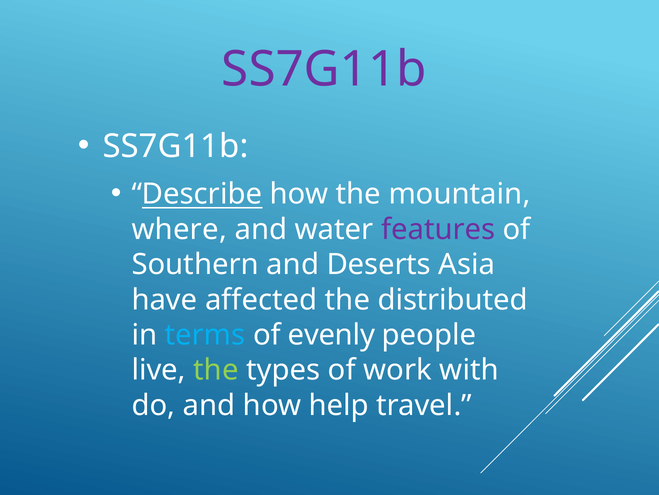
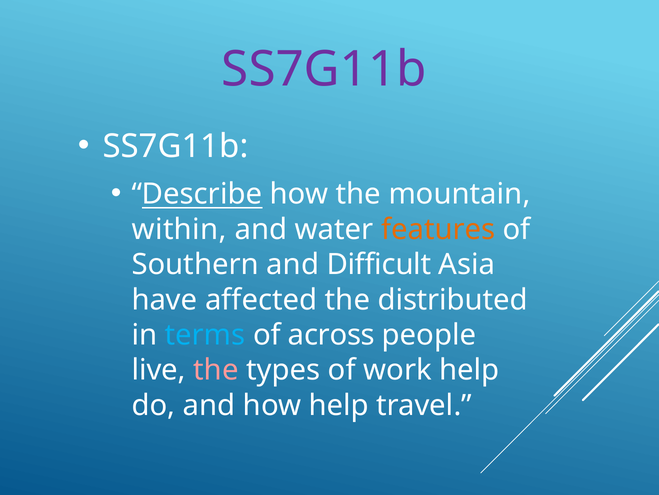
where: where -> within (179, 229)
features colour: purple -> orange (438, 229)
Deserts: Deserts -> Difficult (379, 264)
evenly: evenly -> across (331, 335)
the colour: light green -> pink (216, 370)
work with: with -> help (469, 370)
